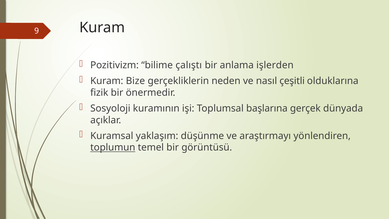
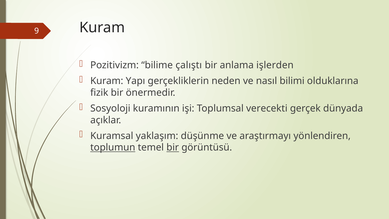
Bize: Bize -> Yapı (135, 81)
çeşitli: çeşitli -> bilimi (292, 81)
başlarına: başlarına -> verecekti (267, 108)
bir underline: none -> present (173, 147)
